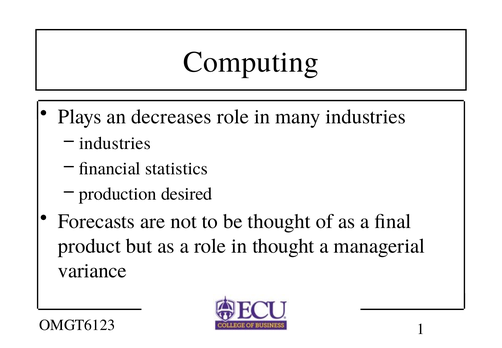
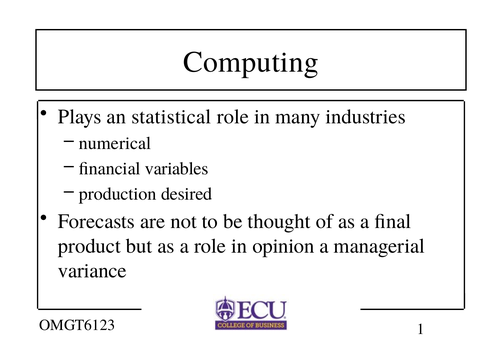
decreases: decreases -> statistical (171, 116)
industries: industries -> numerical (115, 143)
statistics: statistics -> variables (177, 168)
in thought: thought -> opinion (283, 246)
